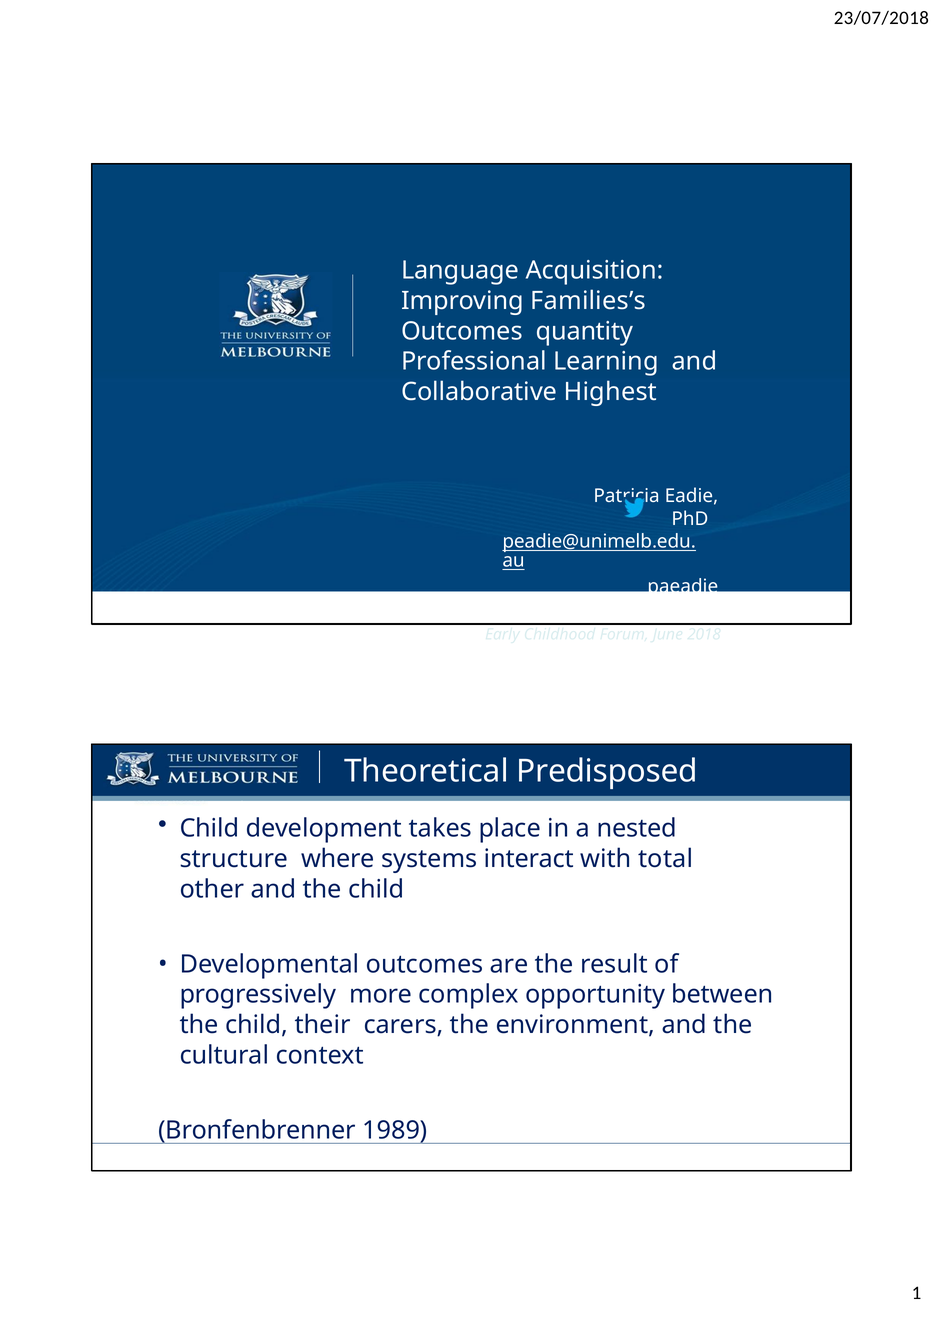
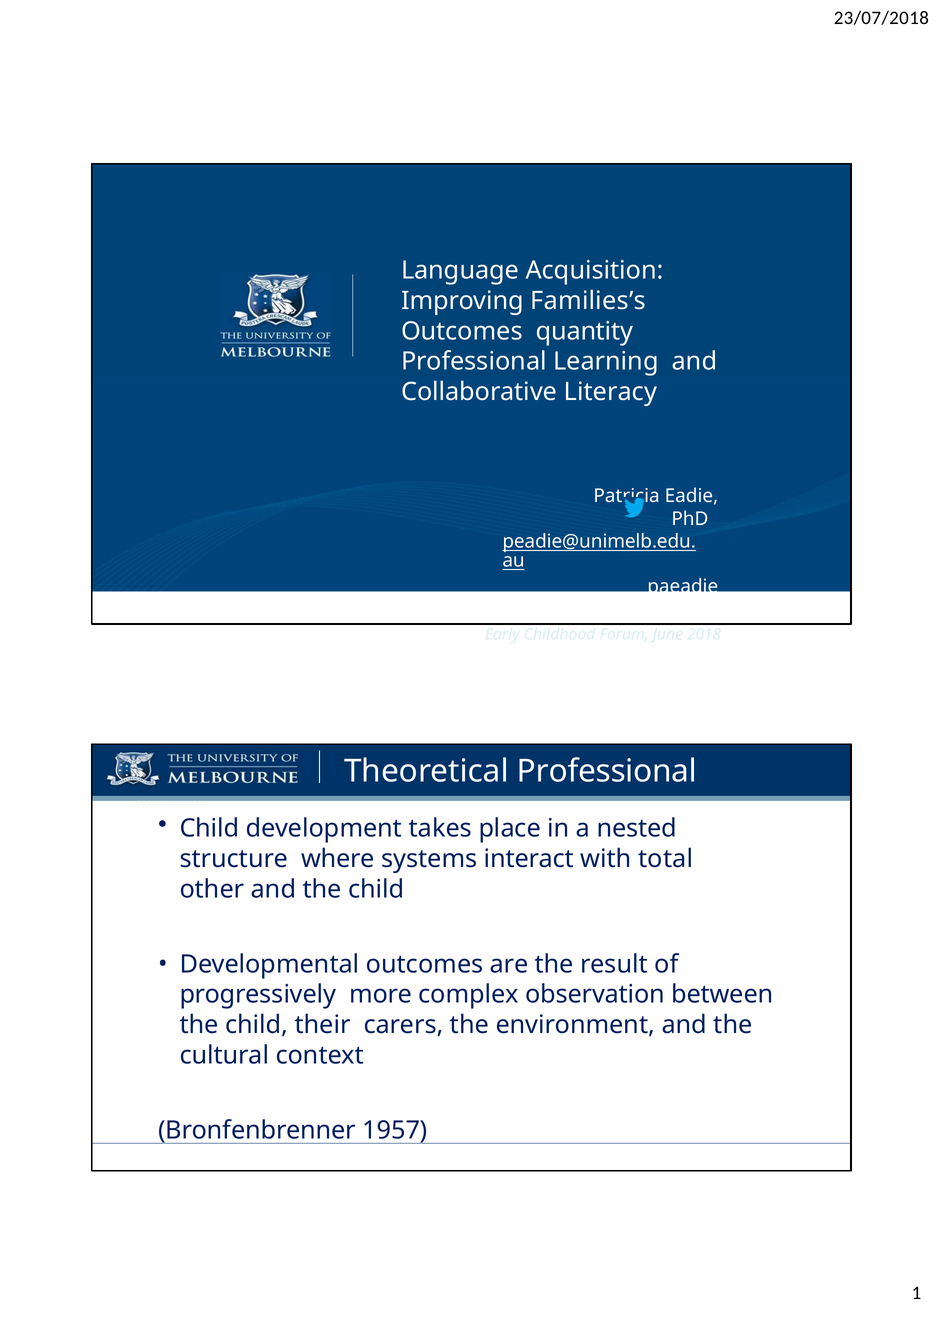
Highest: Highest -> Literacy (610, 392)
Theoretical Predisposed: Predisposed -> Professional (607, 771)
opportunity: opportunity -> observation (595, 994)
1989: 1989 -> 1957 (395, 1130)
